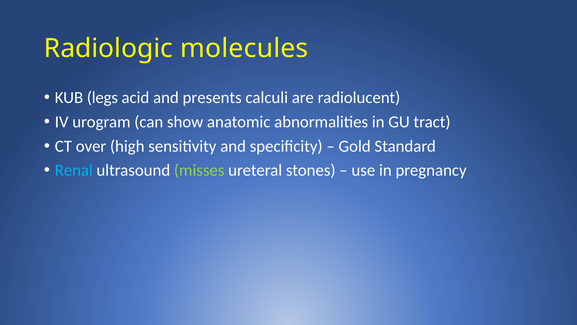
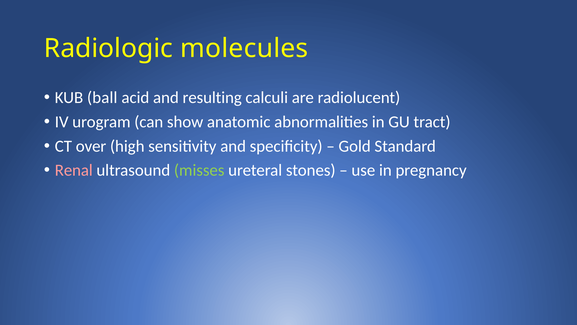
legs: legs -> ball (102, 98)
presents: presents -> resulting (212, 98)
Renal colour: light blue -> pink (74, 170)
